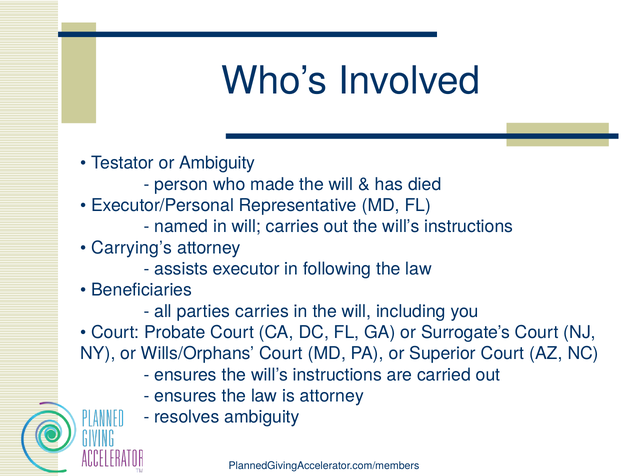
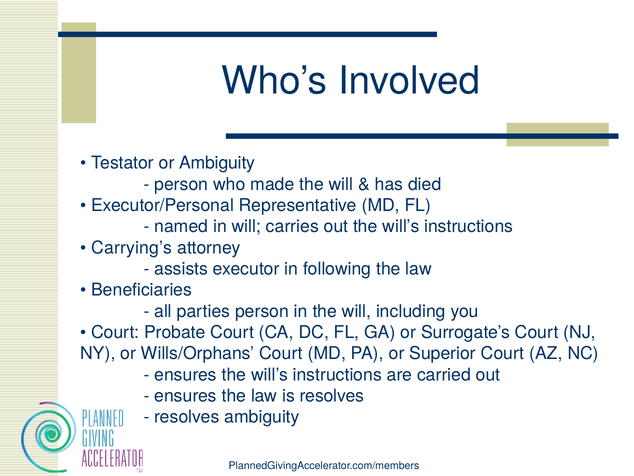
parties carries: carries -> person (262, 311)
is attorney: attorney -> resolves (332, 395)
